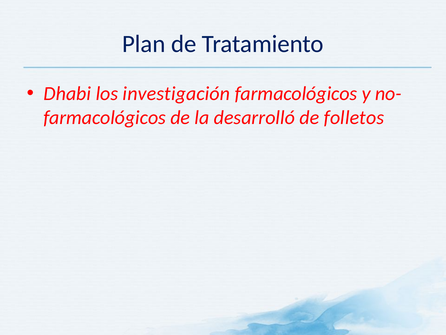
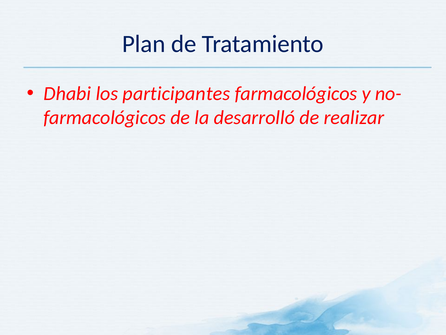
investigación: investigación -> participantes (176, 94)
folletos: folletos -> realizar (354, 117)
